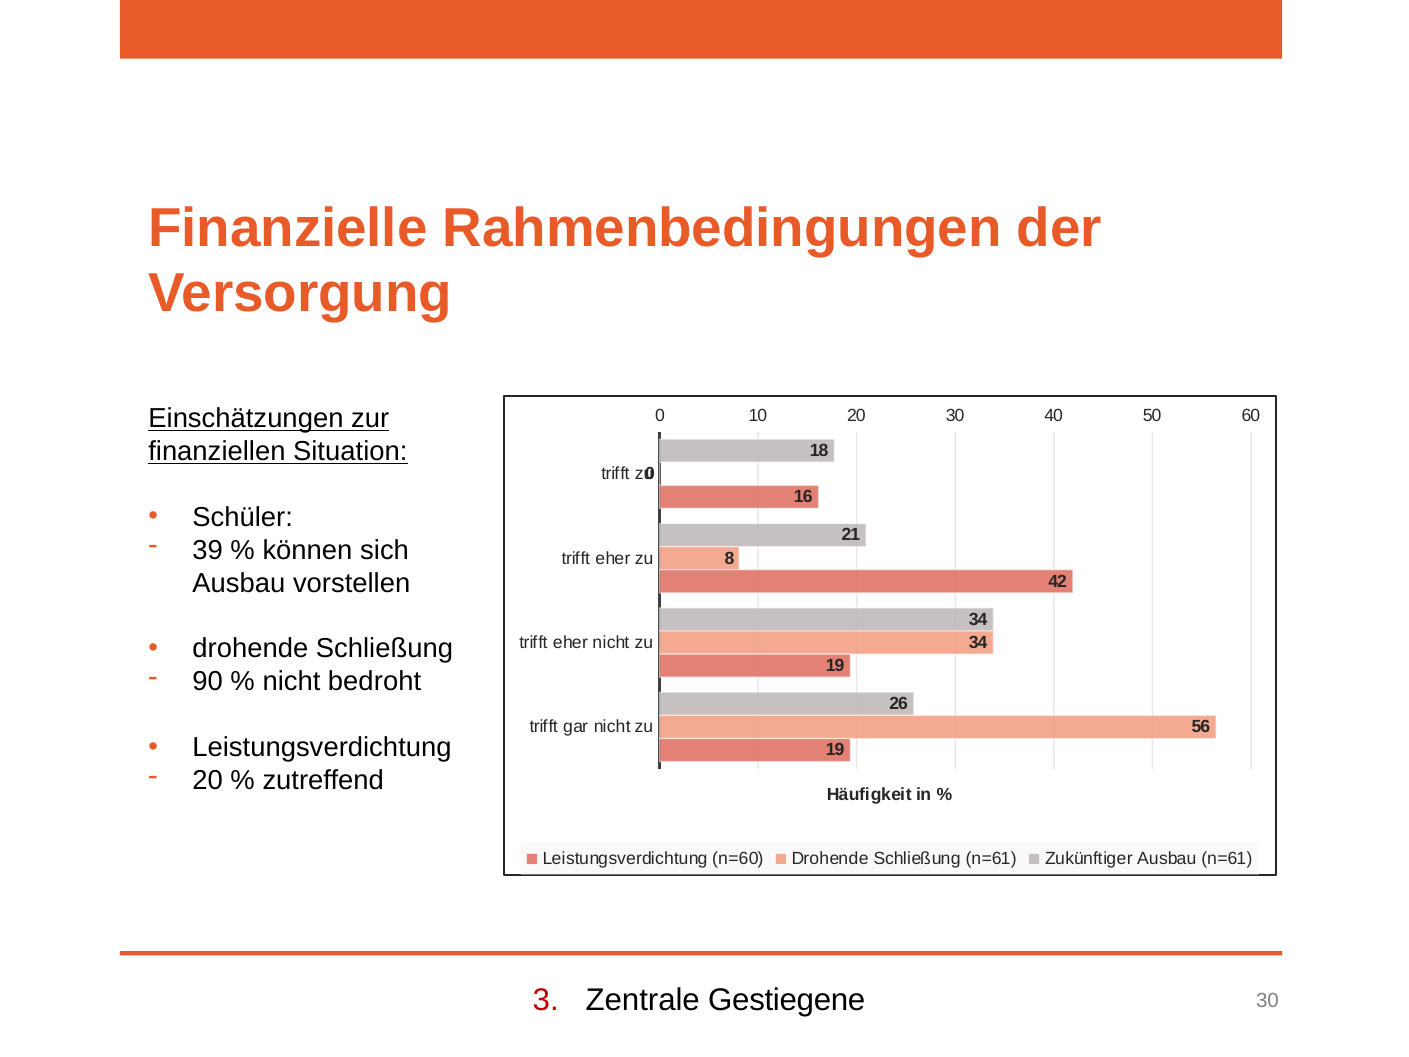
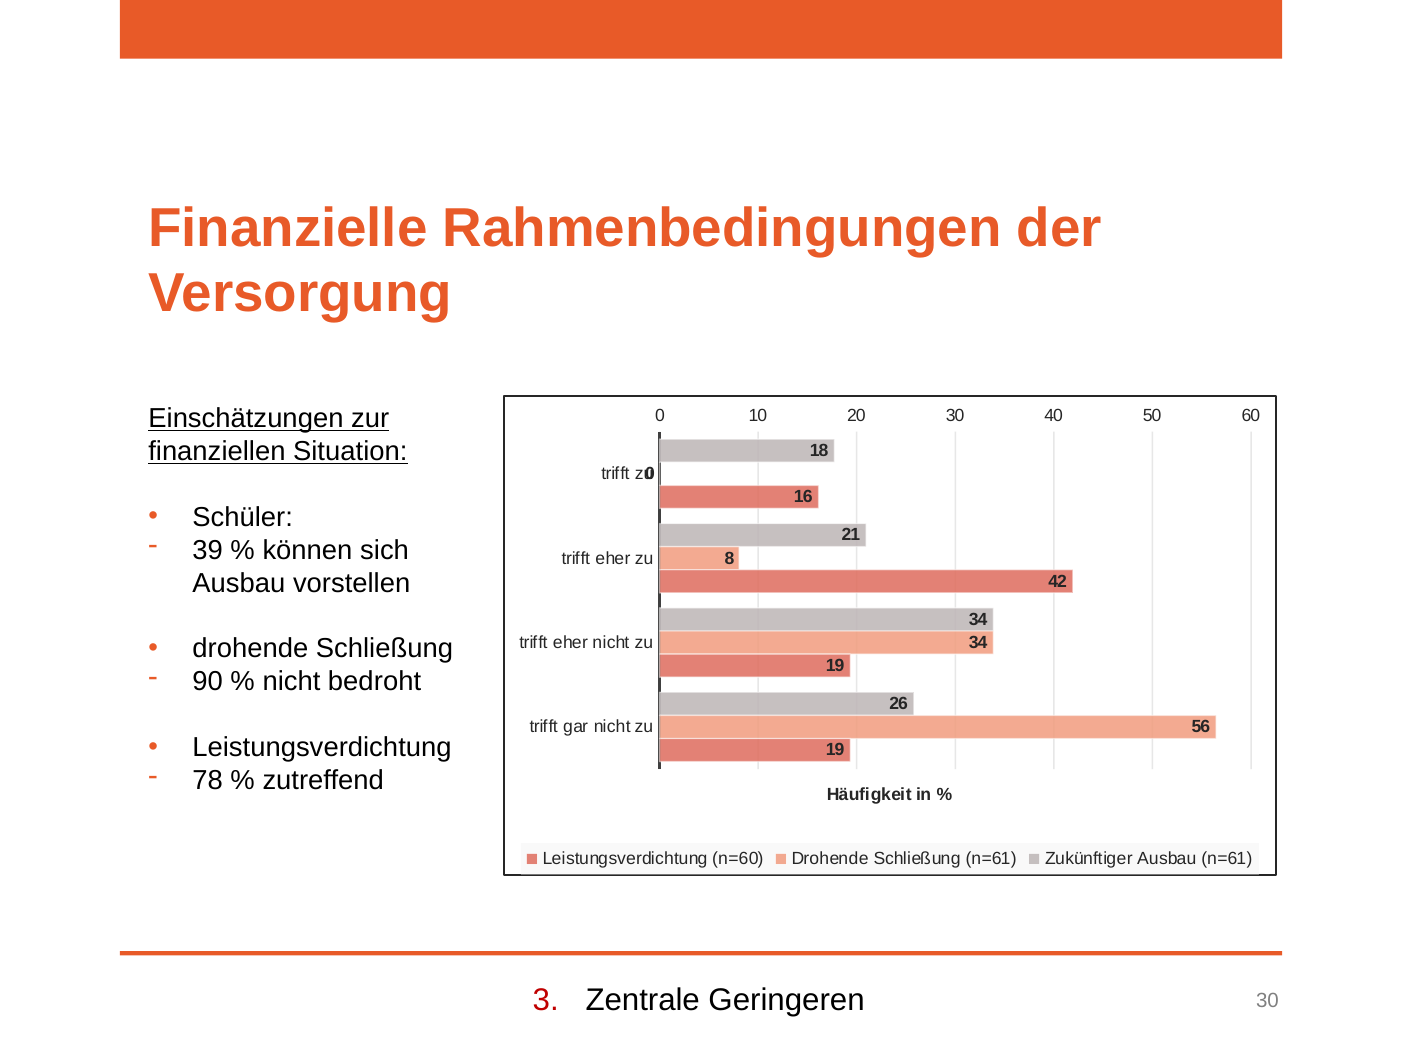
20: 20 -> 78 (208, 780)
Gestiegene: Gestiegene -> Geringeren (787, 1000)
